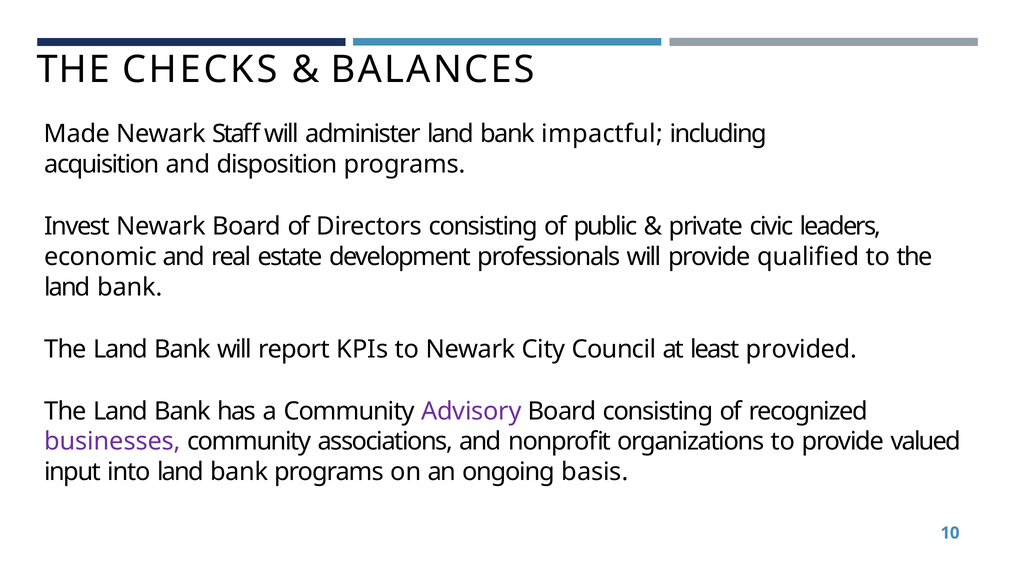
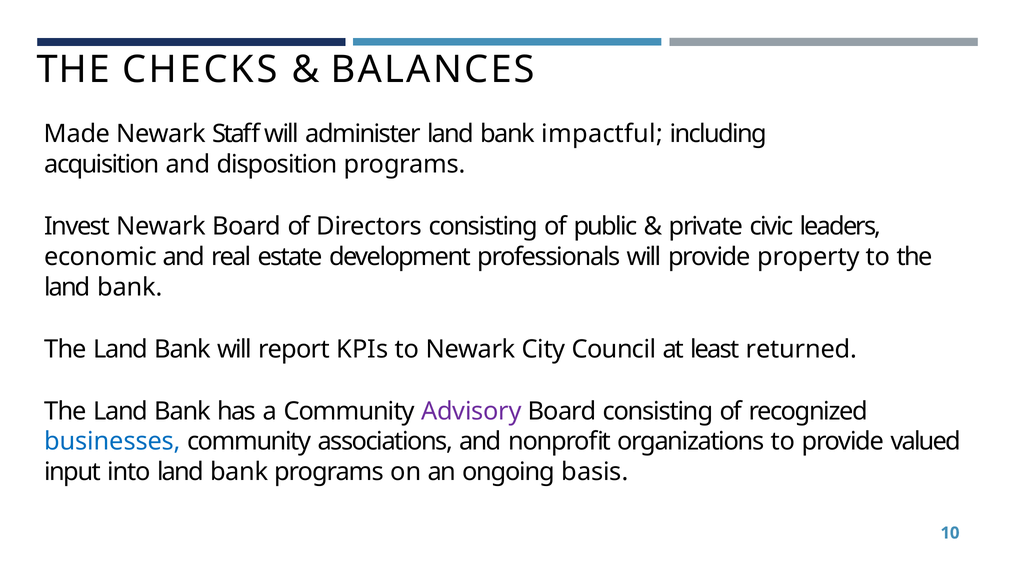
qualified: qualified -> property (808, 257)
provided: provided -> returned (802, 349)
businesses colour: purple -> blue (112, 442)
